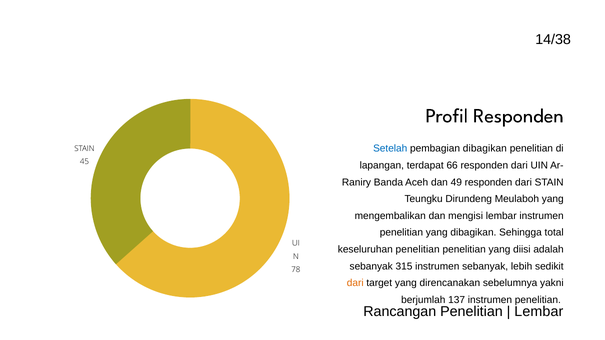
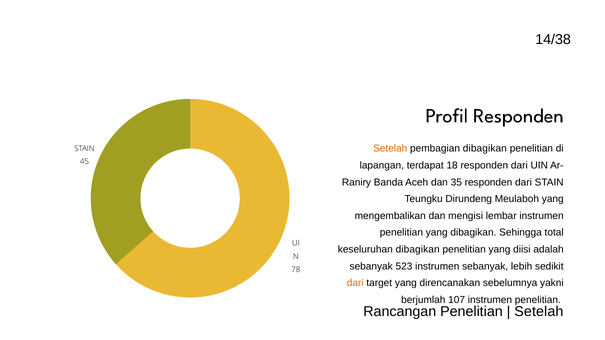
Setelah colour: blue -> orange (390, 149)
66: 66 -> 18 (452, 166)
49: 49 -> 35 (456, 182)
keseluruhan penelitian: penelitian -> dibagikan (418, 250)
315: 315 -> 523 (404, 266)
137: 137 -> 107 (457, 300)
Lembar: Lembar -> Setelah (539, 312)
